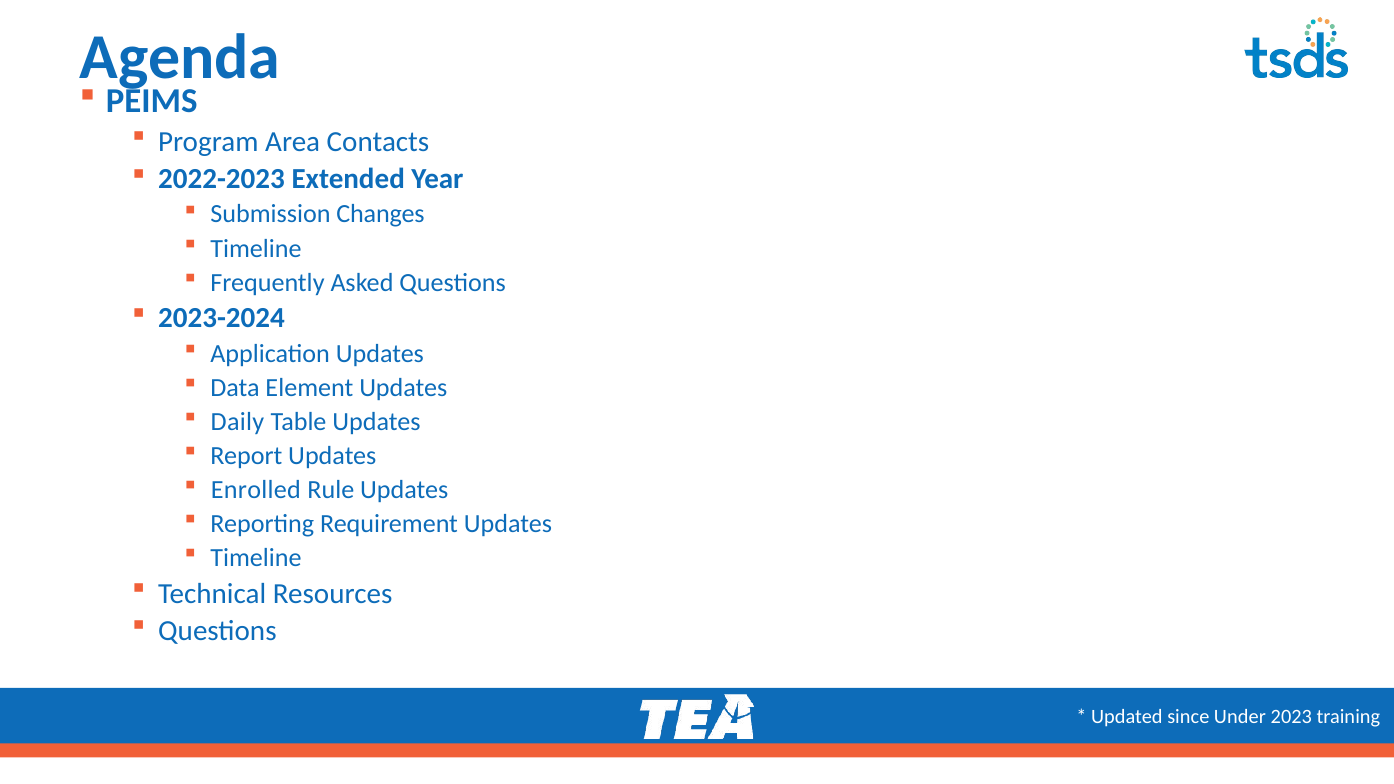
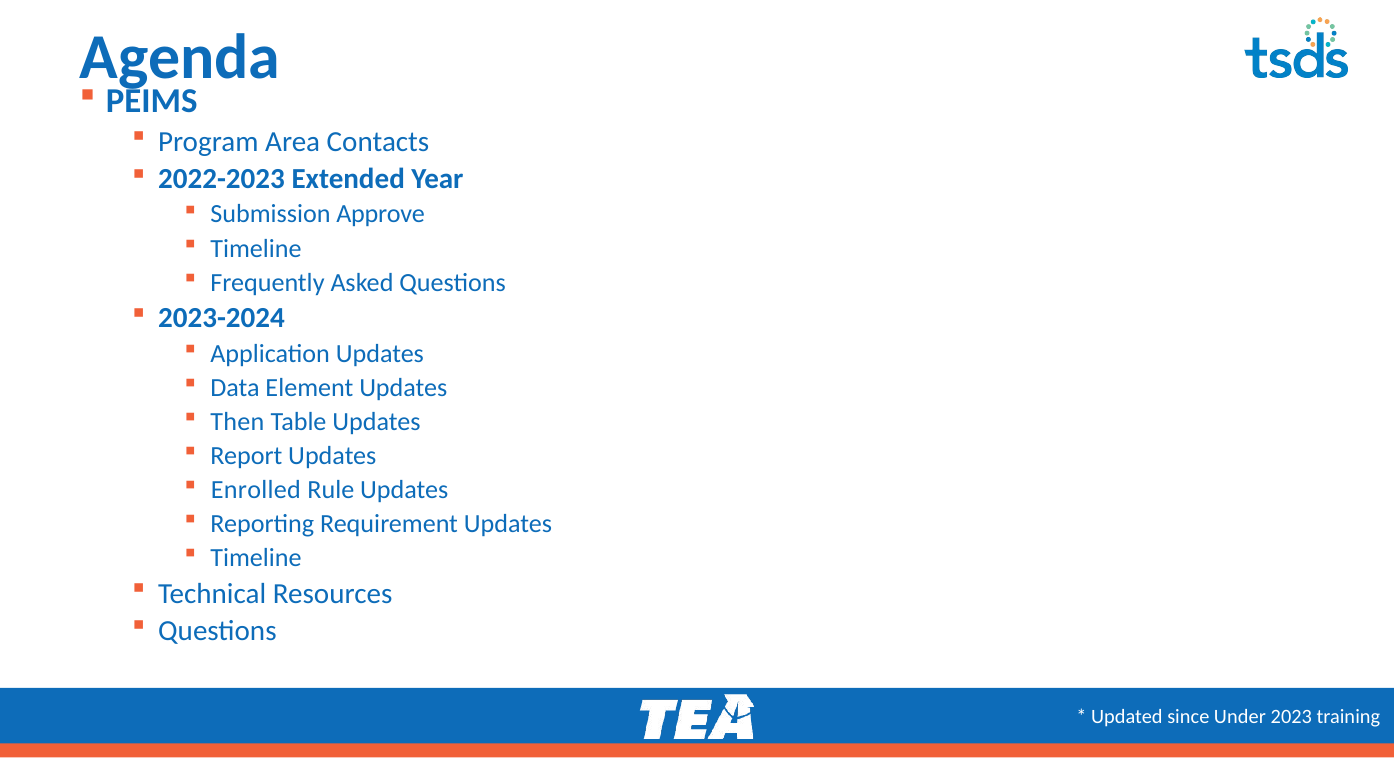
Changes: Changes -> Approve (381, 214)
Daily: Daily -> Then (237, 422)
